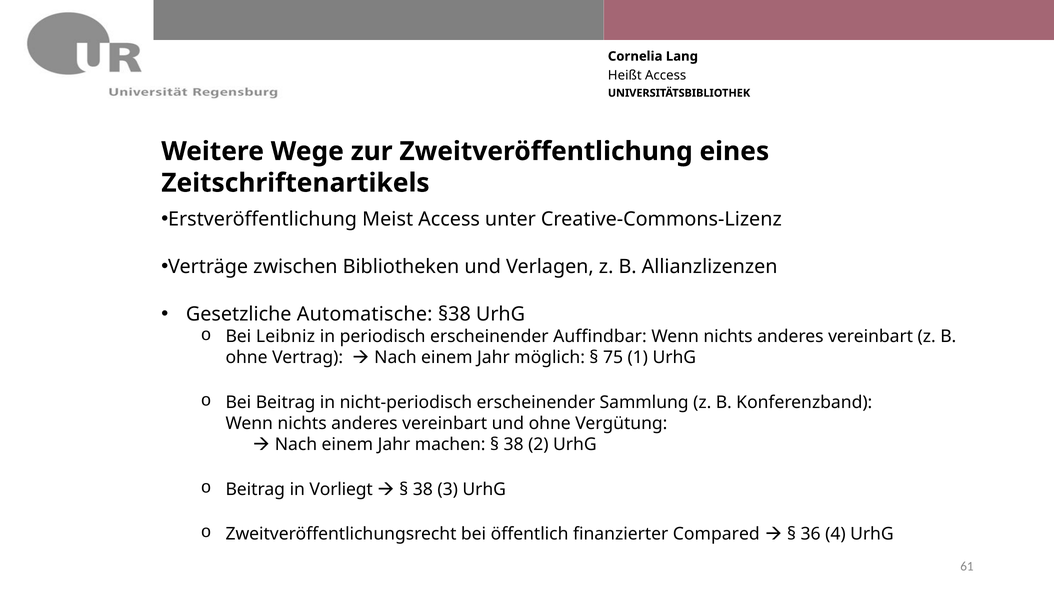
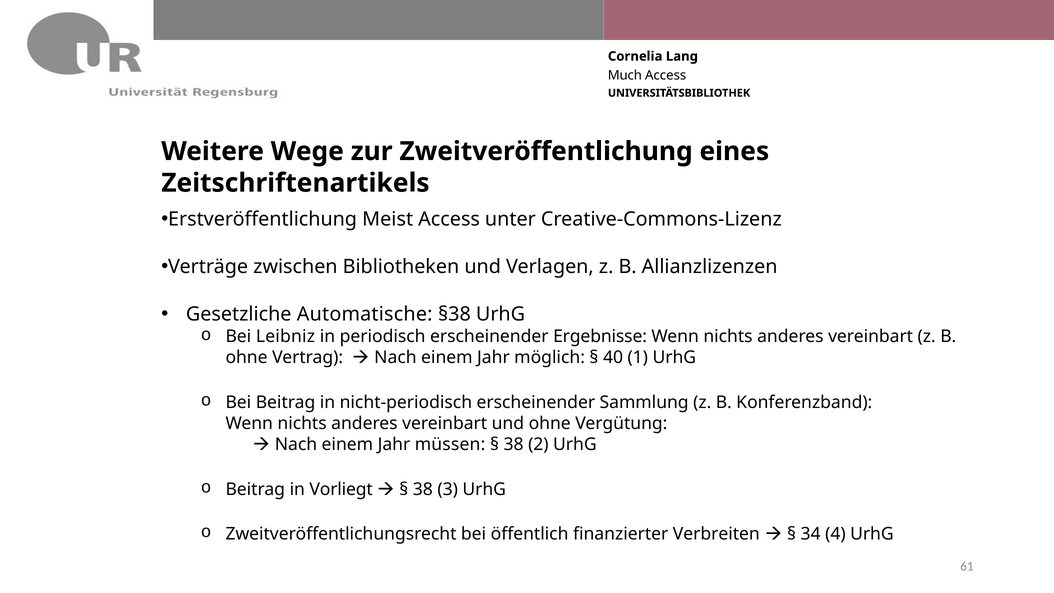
Heißt: Heißt -> Much (625, 75)
Auffindbar: Auffindbar -> Ergebnisse (600, 336)
75: 75 -> 40 (613, 358)
machen: machen -> müssen (450, 444)
Compared: Compared -> Verbreiten (716, 534)
36: 36 -> 34 (811, 534)
